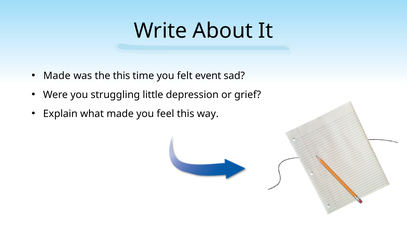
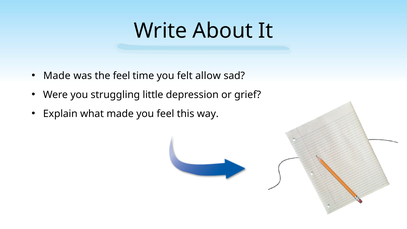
the this: this -> feel (121, 76)
event: event -> allow (208, 76)
